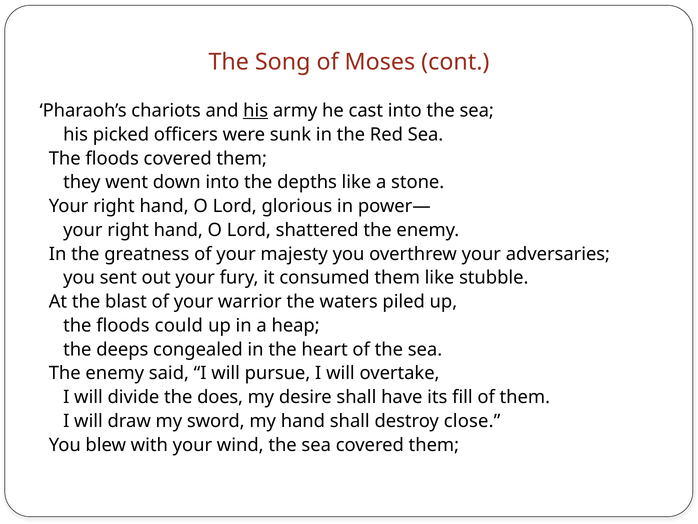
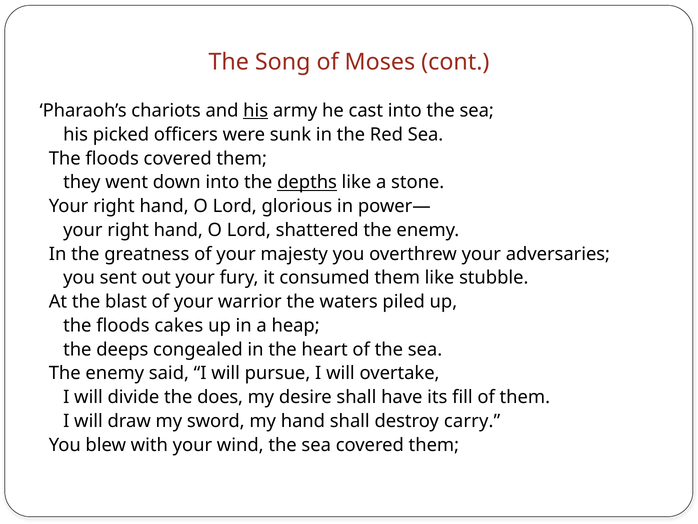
depths underline: none -> present (307, 182)
could: could -> cakes (179, 325)
close: close -> carry (472, 421)
